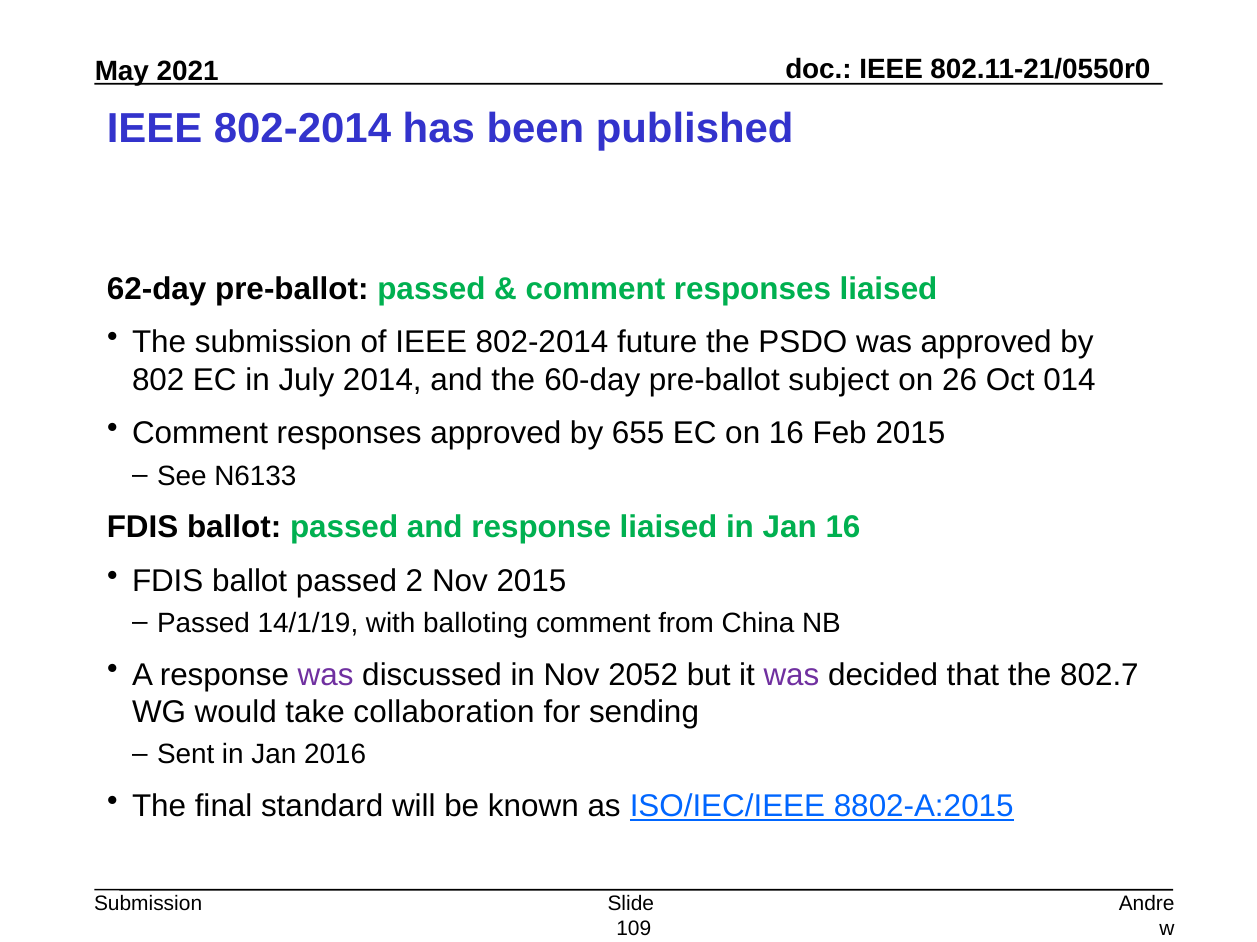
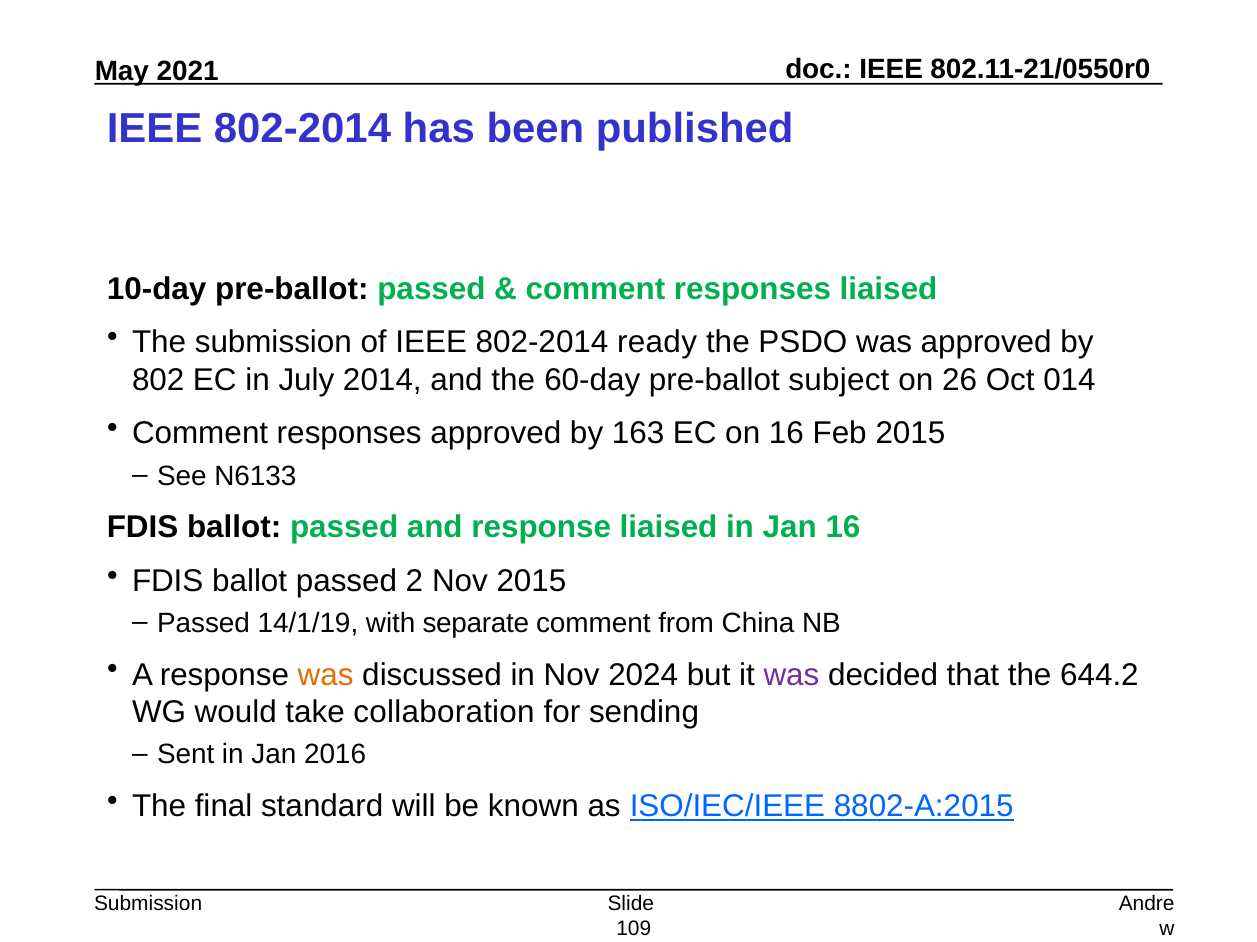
62-day: 62-day -> 10-day (157, 289)
future: future -> ready (657, 343)
655: 655 -> 163 (638, 434)
balloting: balloting -> separate (476, 624)
was colour: purple -> orange (326, 675)
2052: 2052 -> 2024 (643, 675)
802.7: 802.7 -> 644.2 (1099, 675)
